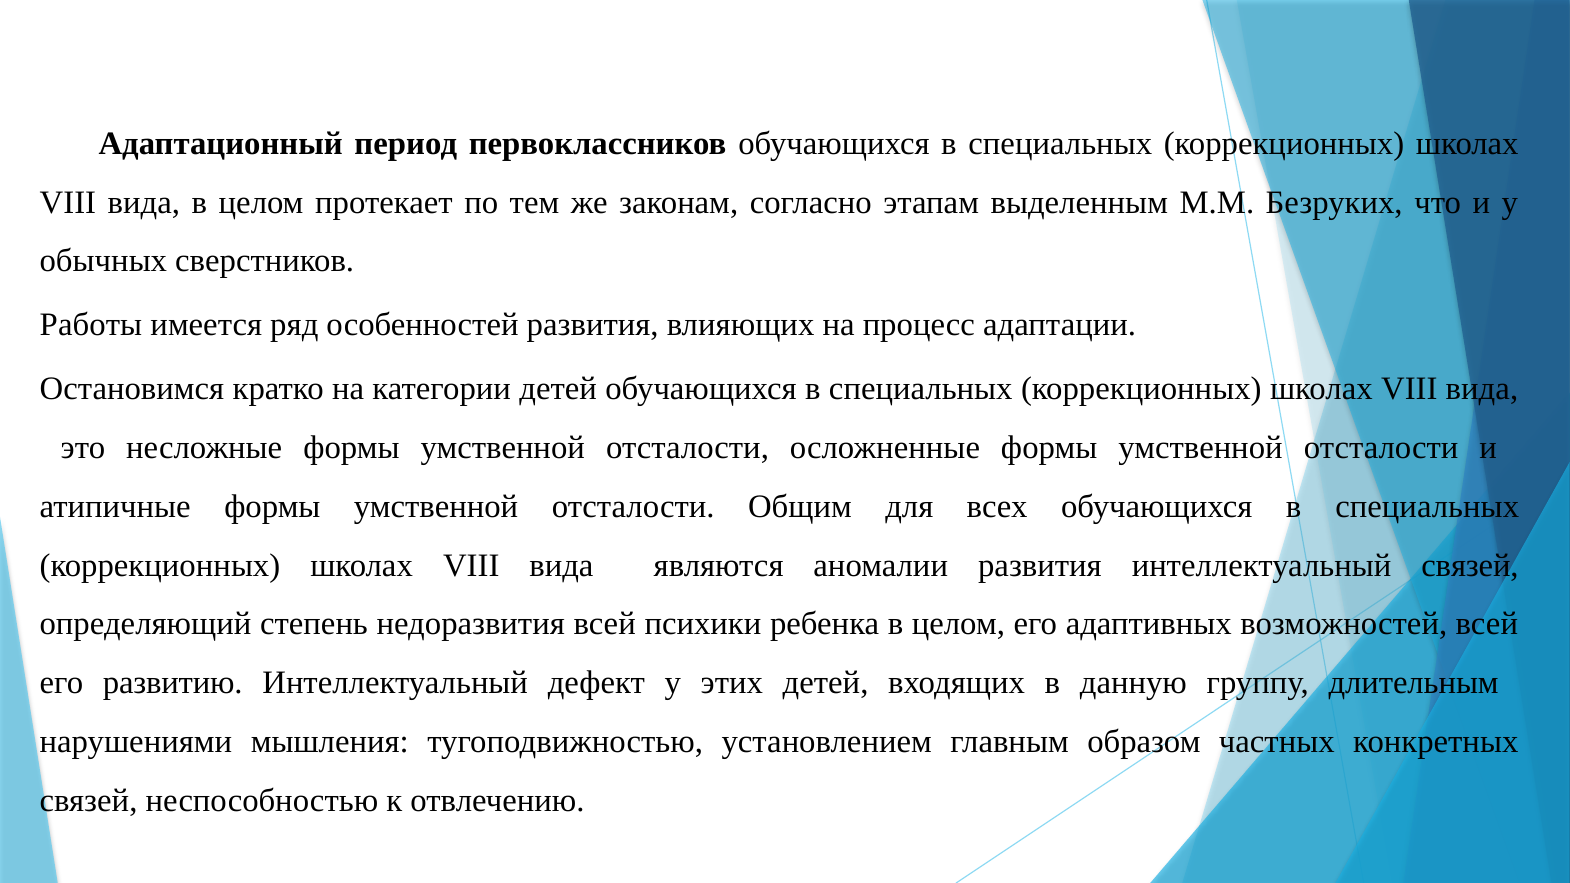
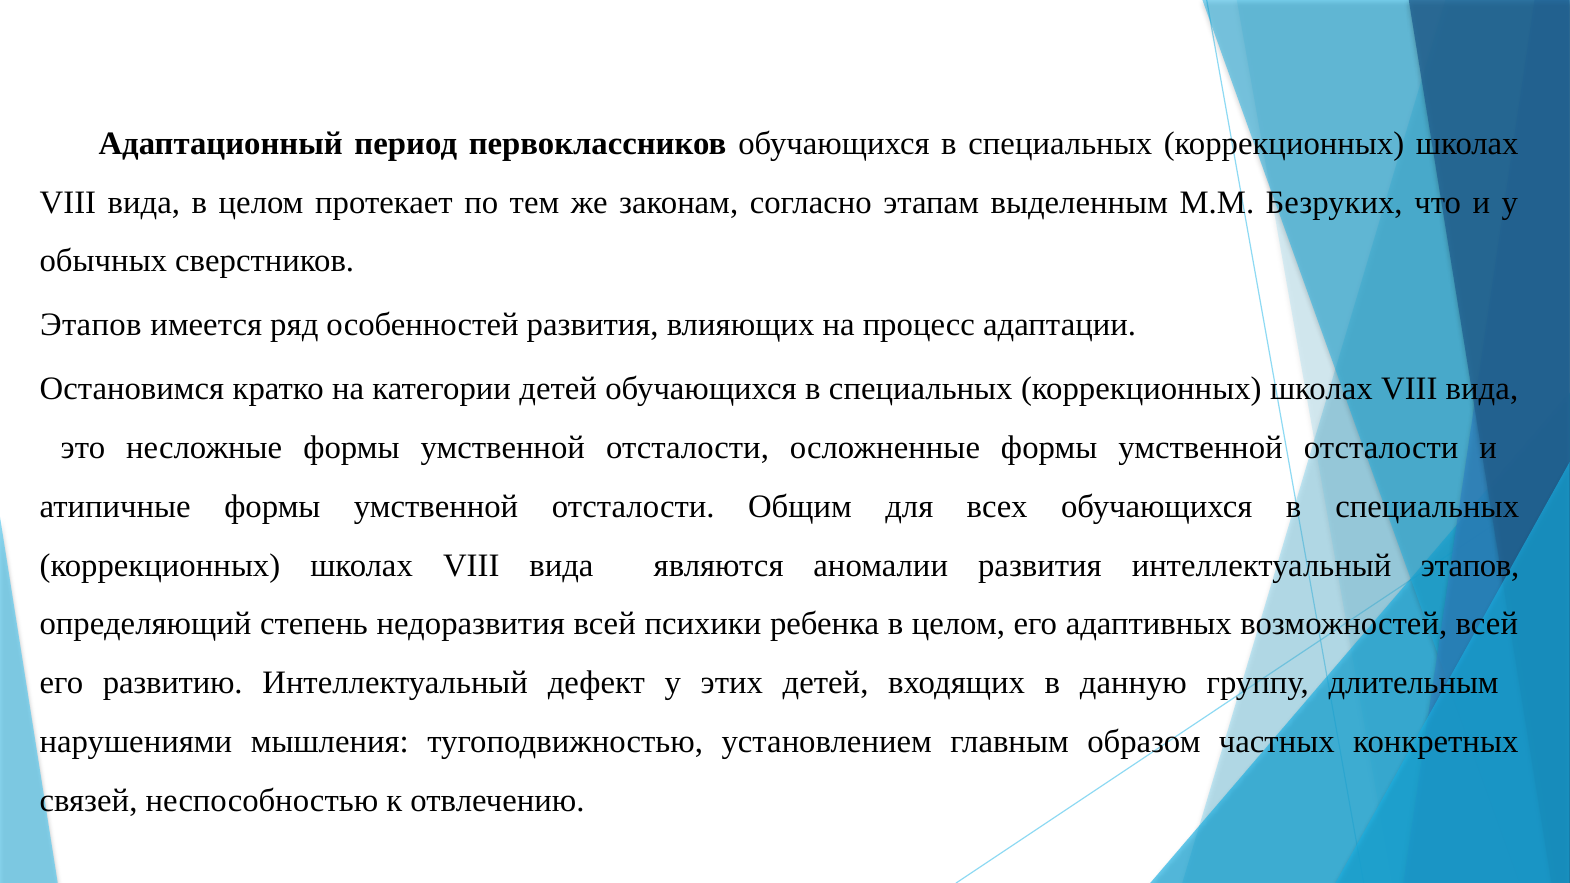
Работы: Работы -> Этапов (91, 325)
интеллектуальный связей: связей -> этапов (1470, 565)
